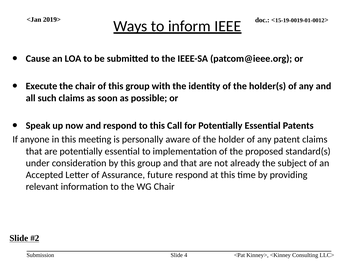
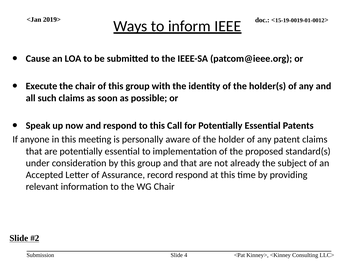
future: future -> record (160, 175)
